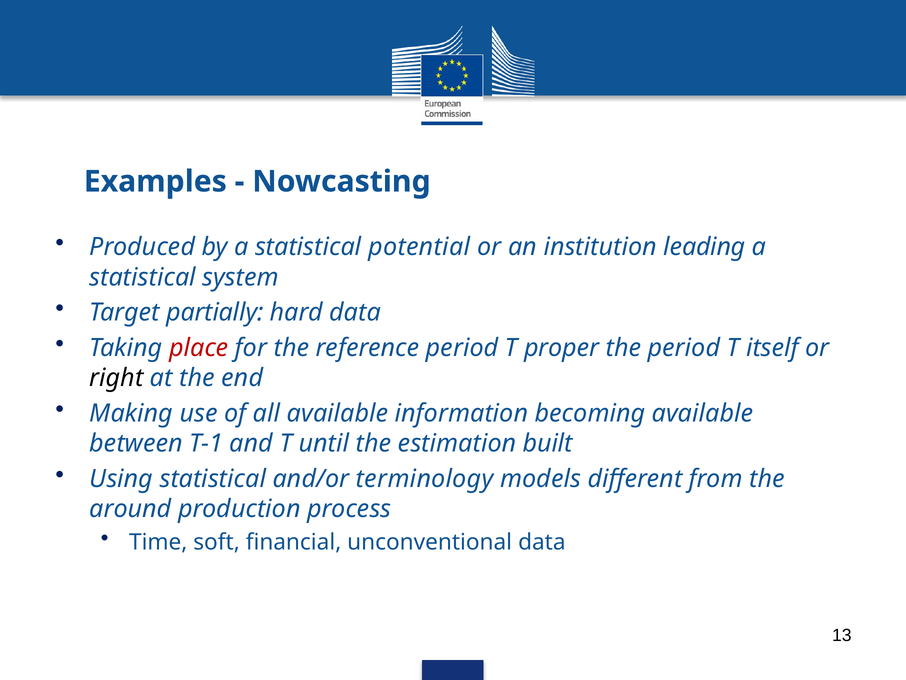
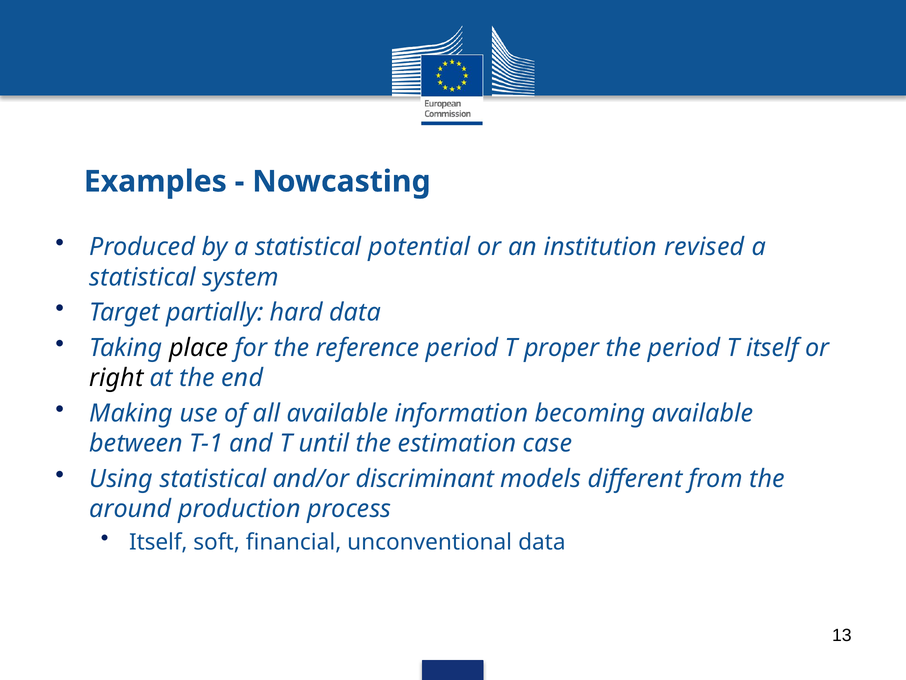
leading: leading -> revised (704, 247)
place colour: red -> black (199, 348)
built: built -> case (548, 443)
terminology: terminology -> discriminant (425, 479)
Time: Time -> Itself (158, 542)
